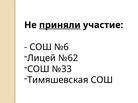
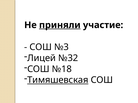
№6: №6 -> №3 (61, 47)
№62: №62 -> №32 (68, 58)
№33: №33 -> №18 (62, 69)
Тимяшевская underline: none -> present (58, 80)
